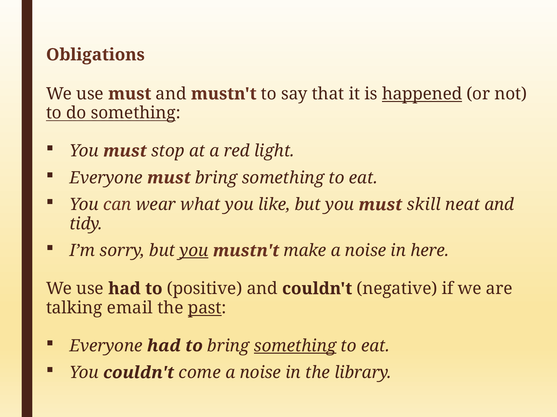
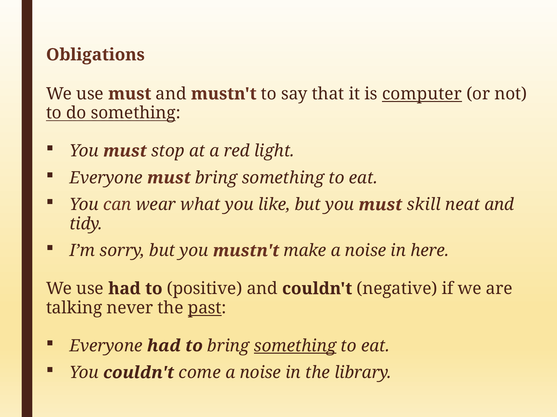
happened: happened -> computer (422, 94)
you underline: present -> none (194, 251)
email: email -> never (130, 308)
